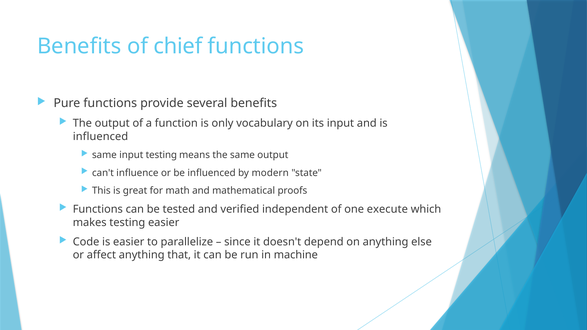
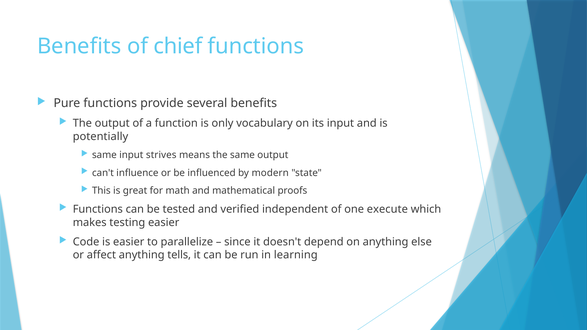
influenced: influenced -> potentially (101, 137)
input testing: testing -> strives (161, 155)
that: that -> tells (179, 255)
machine: machine -> learning (296, 255)
